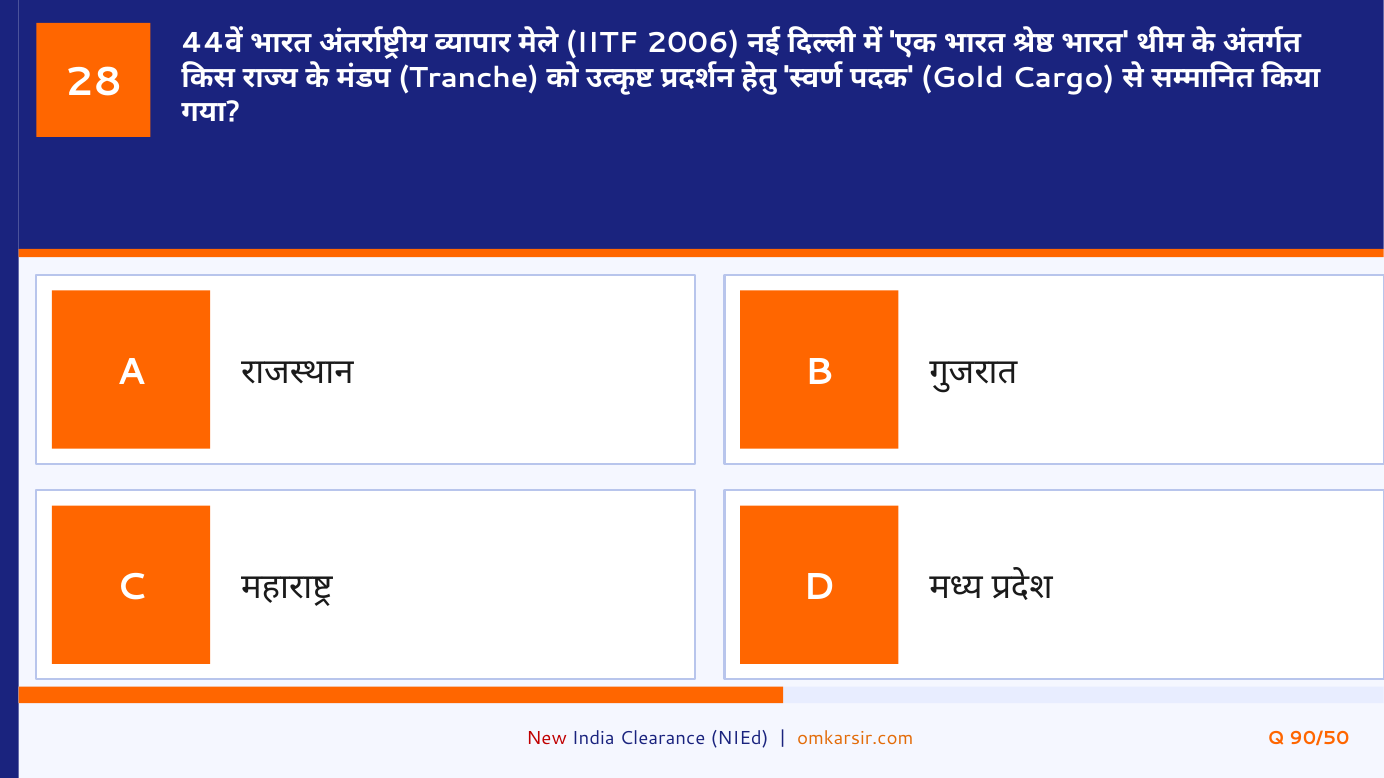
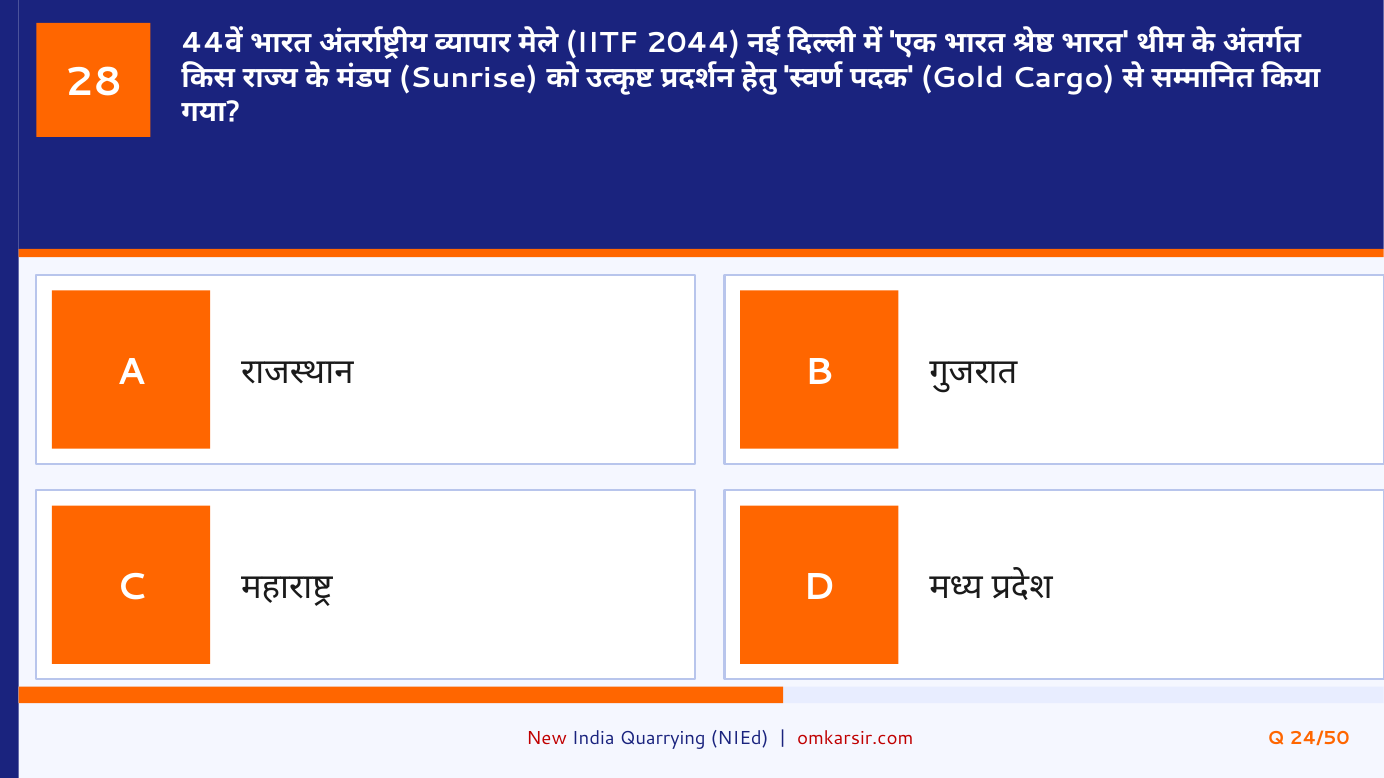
2006: 2006 -> 2044 (693, 43)
Tranche: Tranche -> Sunrise (468, 78)
Clearance: Clearance -> Quarrying (663, 739)
omkarsir.com colour: orange -> red (855, 739)
90/50: 90/50 -> 24/50 (1320, 739)
